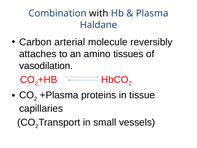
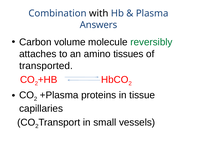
Haldane: Haldane -> Answers (99, 25)
arterial: arterial -> volume (70, 42)
reversibly colour: black -> green (151, 42)
vasodilation: vasodilation -> transported (46, 66)
